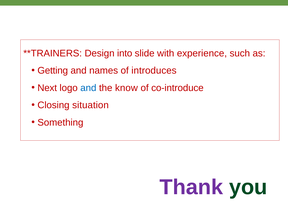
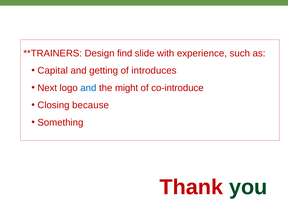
into: into -> find (125, 53)
Getting: Getting -> Capital (53, 71)
names: names -> getting (104, 71)
know: know -> might (127, 88)
situation: situation -> because (91, 105)
Thank colour: purple -> red (191, 187)
